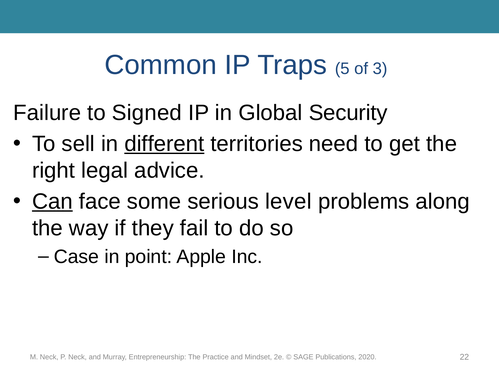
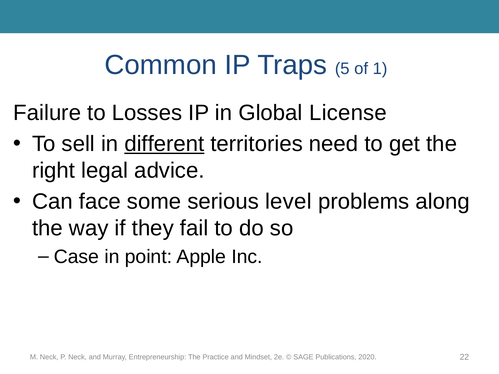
3: 3 -> 1 (380, 69)
Signed: Signed -> Losses (147, 113)
Security: Security -> License (348, 113)
Can underline: present -> none (52, 202)
